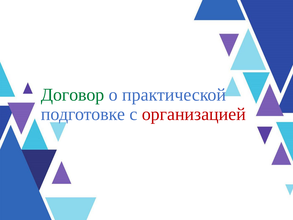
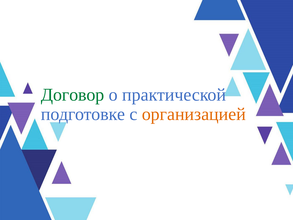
организацией colour: red -> orange (194, 114)
